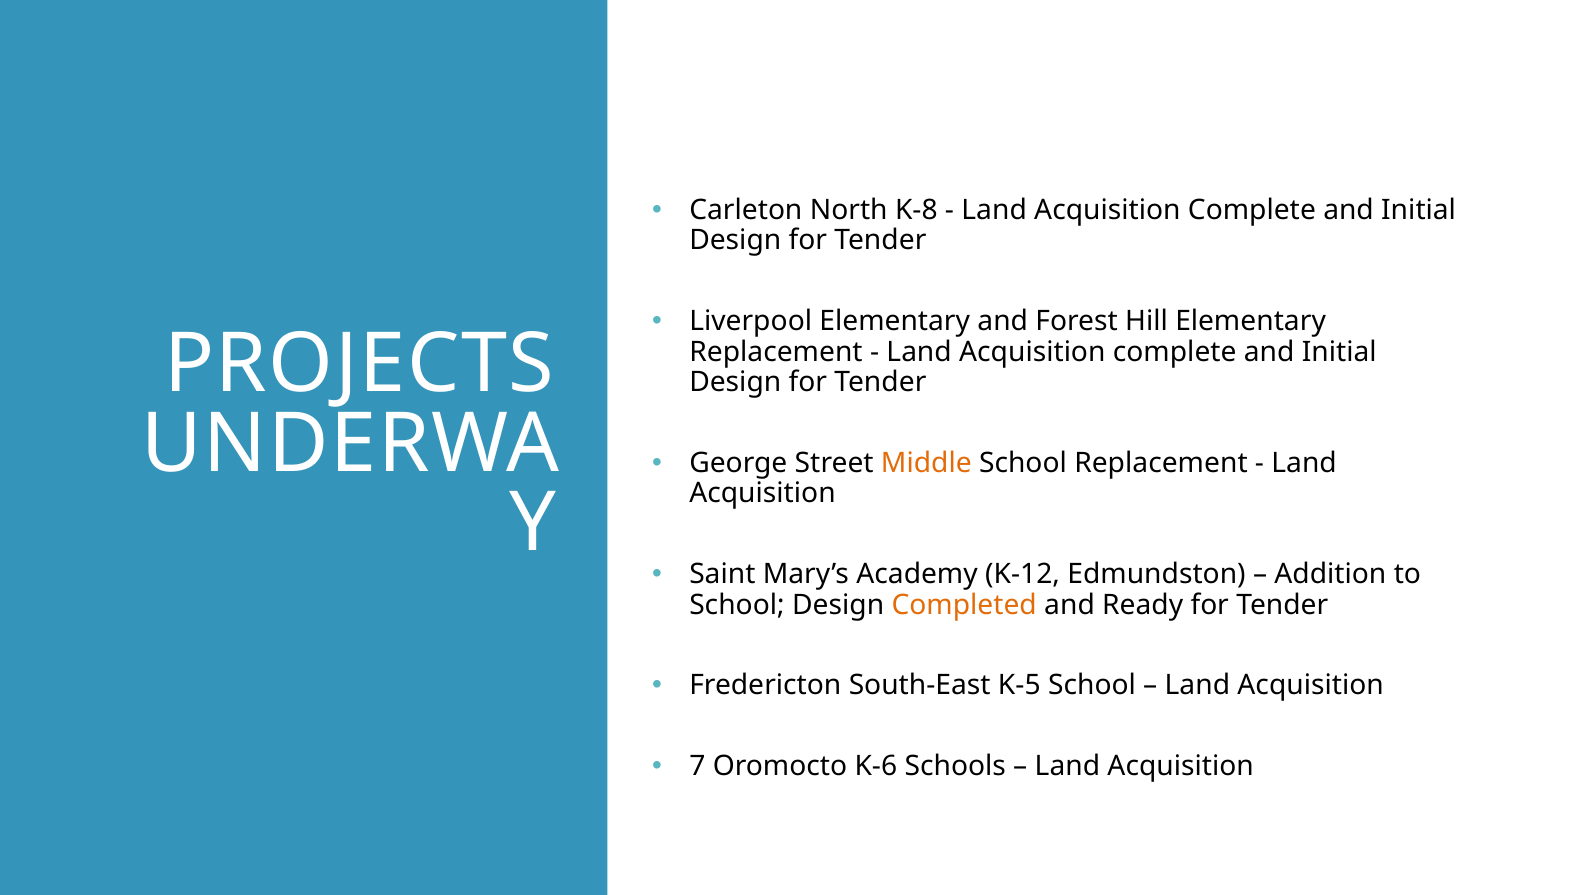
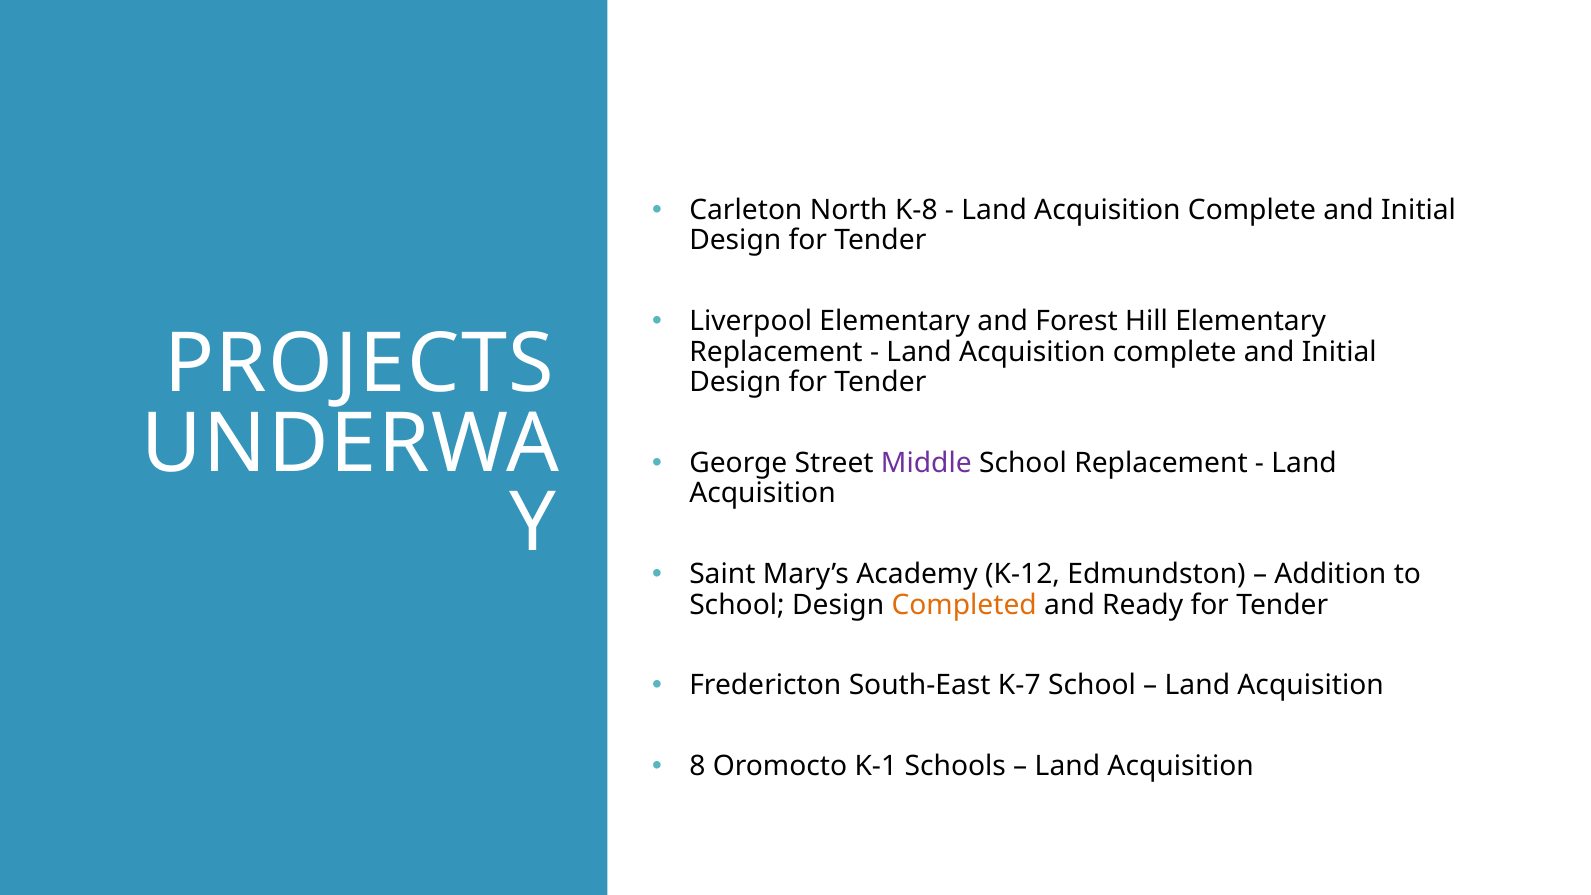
Middle colour: orange -> purple (926, 463)
K-5: K-5 -> K-7 (1019, 686)
7: 7 -> 8 (697, 766)
K-6: K-6 -> K-1 (876, 766)
